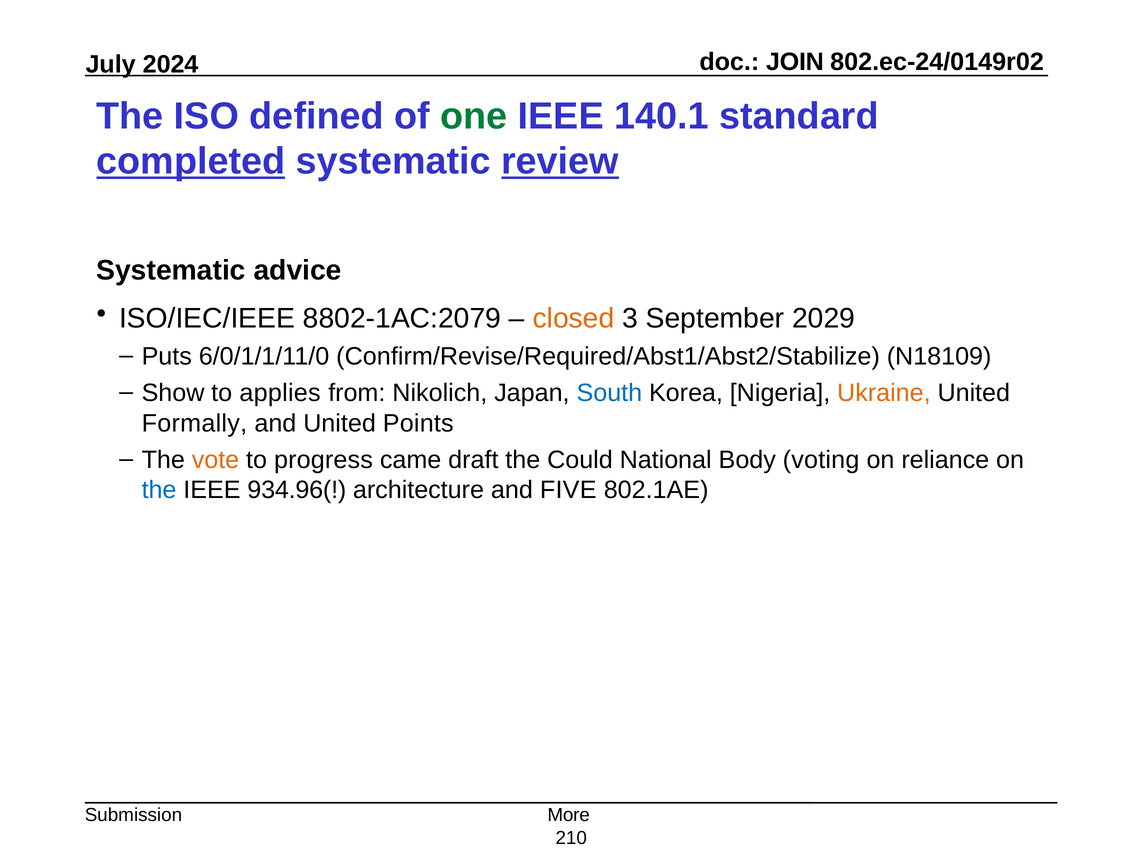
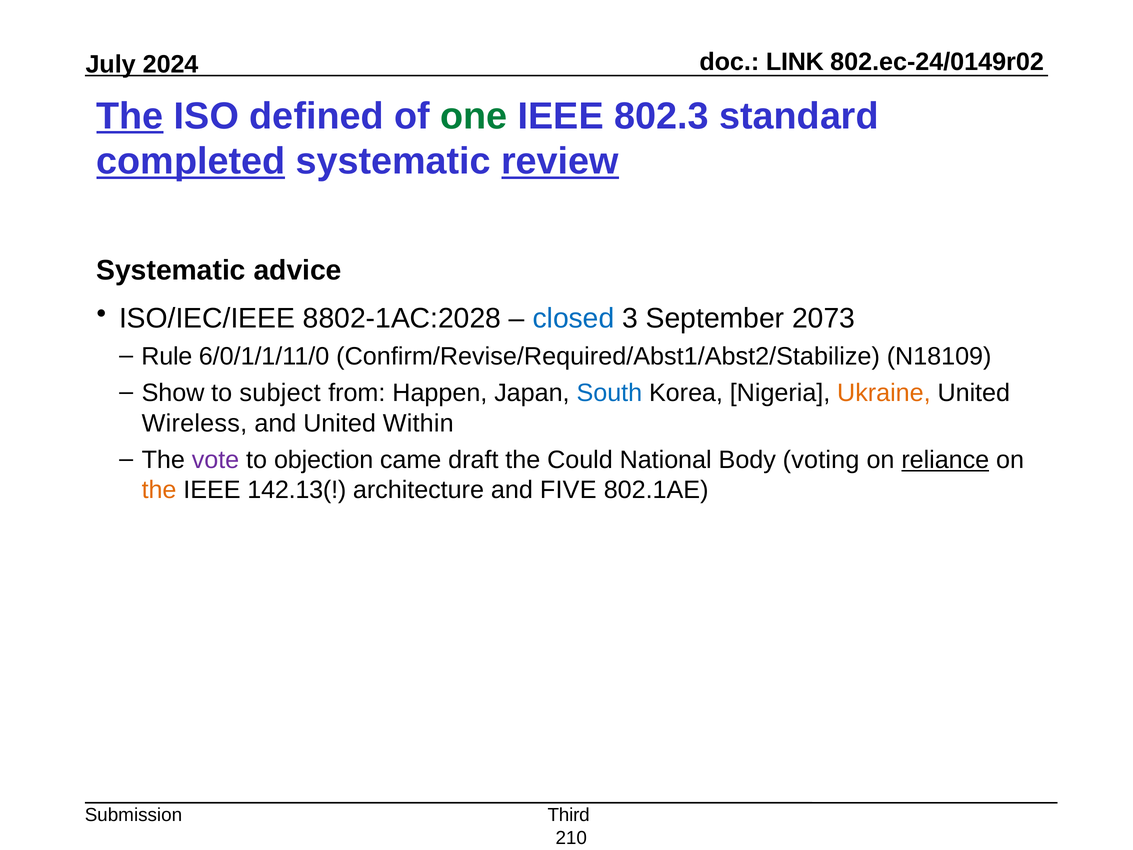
JOIN: JOIN -> LINK (795, 62)
The underline: none -> present (130, 116)
140.1: 140.1 -> 802.3 (662, 116)
8802-1AC:2079: 8802-1AC:2079 -> 8802-1AC:2028 (402, 318)
closed colour: orange -> blue (573, 318)
2029: 2029 -> 2073 (824, 318)
Puts: Puts -> Rule (167, 356)
applies: applies -> subject (280, 393)
Nikolich: Nikolich -> Happen (440, 393)
Formally: Formally -> Wireless (194, 423)
Points: Points -> Within (418, 423)
vote colour: orange -> purple (216, 460)
progress: progress -> objection (324, 460)
reliance underline: none -> present (945, 460)
the colour: blue -> orange (159, 490)
934.96(: 934.96( -> 142.13( (297, 490)
More: More -> Third (569, 815)
